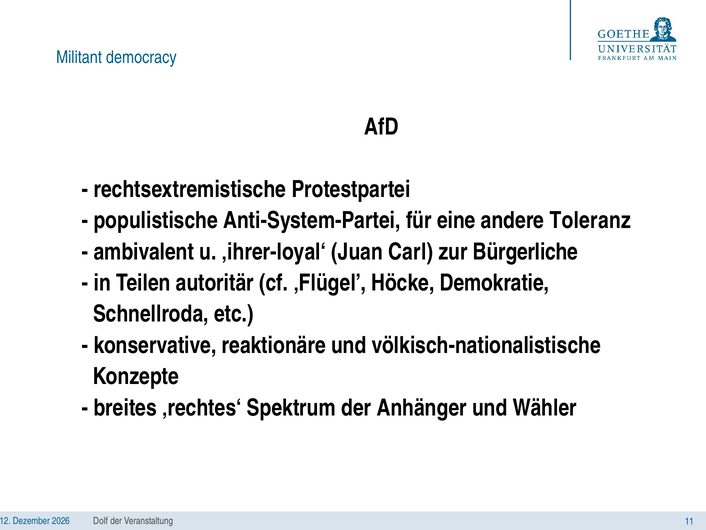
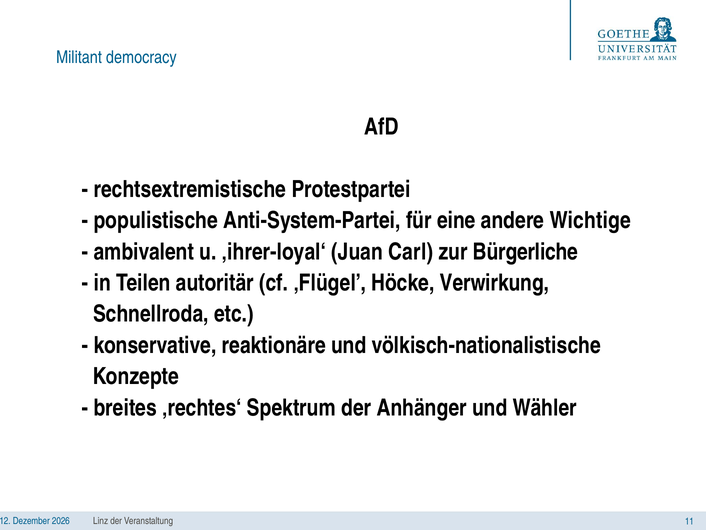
Toleranz: Toleranz -> Wichtige (590, 220)
Demokratie: Demokratie -> Verwirkung (494, 283)
Dolf: Dolf -> Linz (101, 520)
